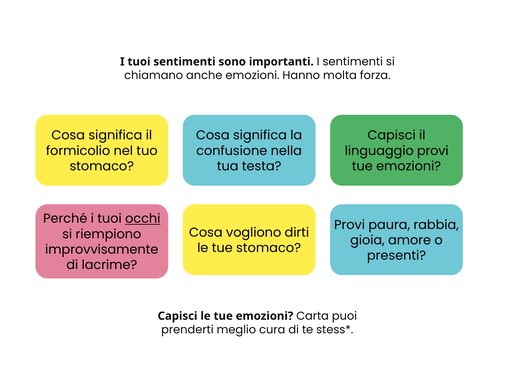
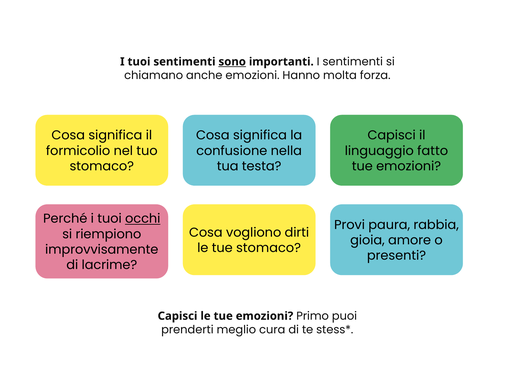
sono underline: none -> present (232, 62)
linguaggio provi: provi -> fatto (433, 151)
Carta: Carta -> Primo (313, 316)
